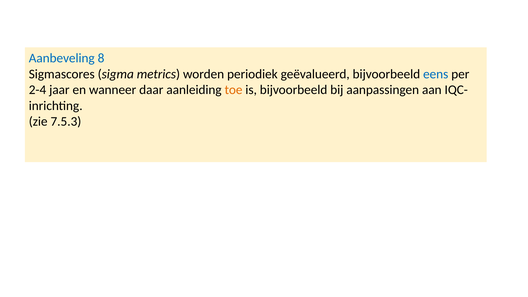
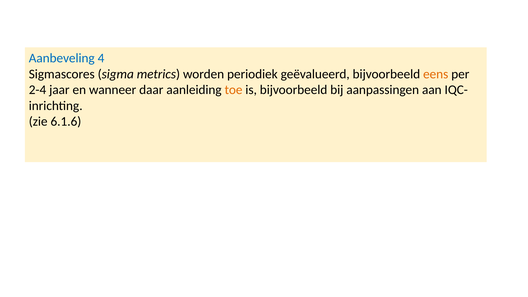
8: 8 -> 4 (101, 58)
eens colour: blue -> orange (436, 74)
7.5.3: 7.5.3 -> 6.1.6 (66, 122)
